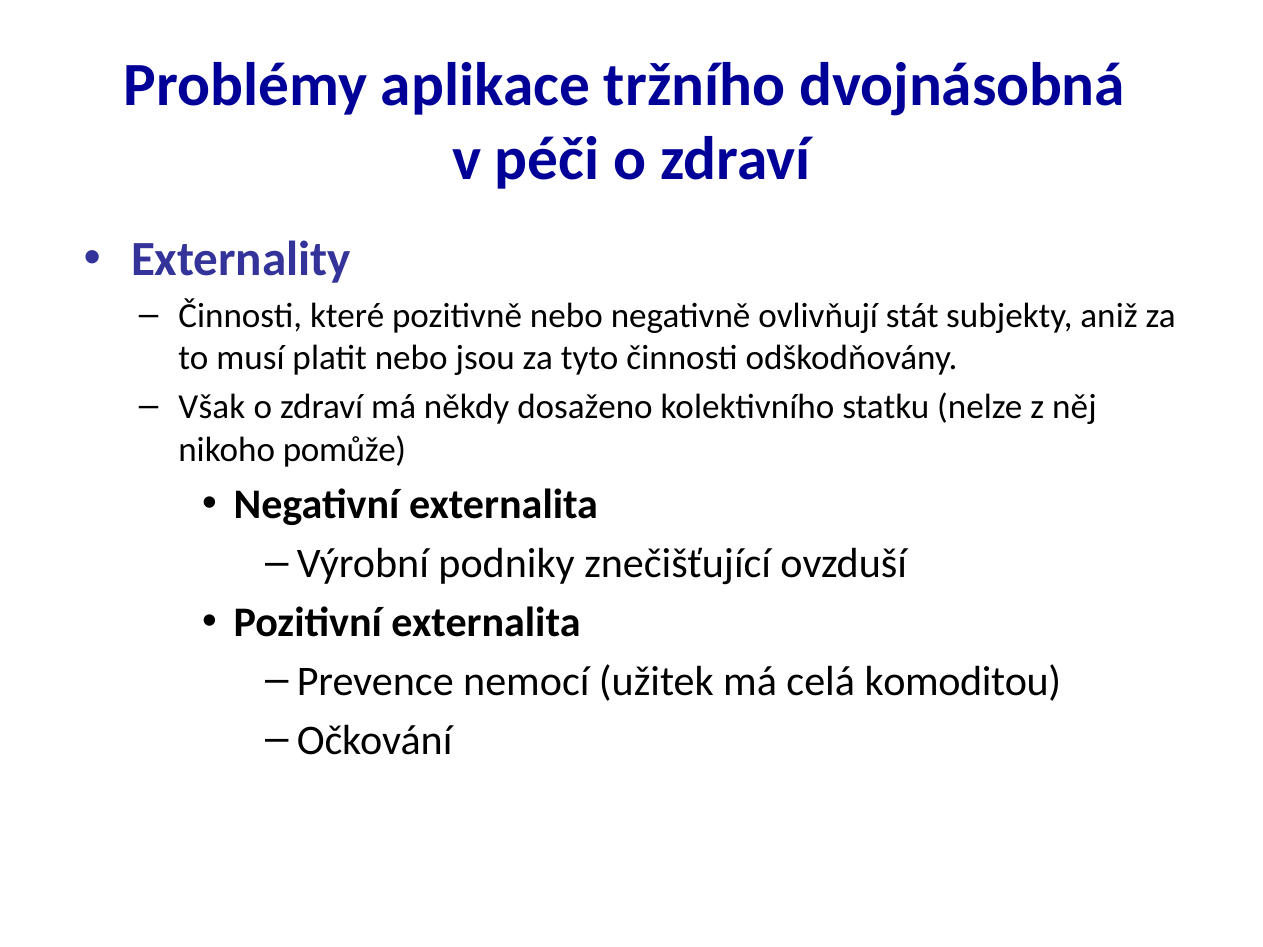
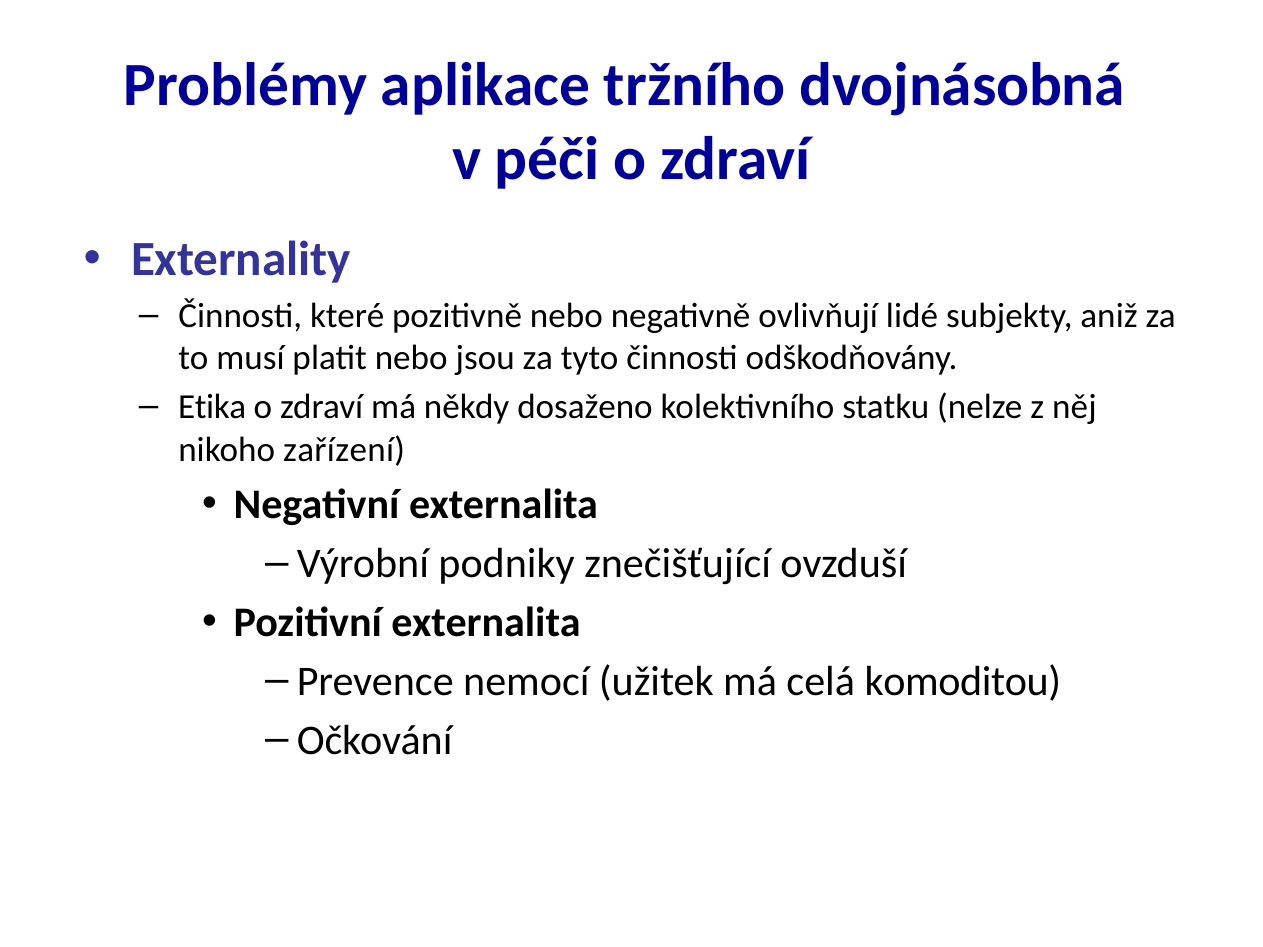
stát: stát -> lidé (912, 316)
Však: Však -> Etika (212, 407)
pomůže: pomůže -> zařízení (344, 450)
